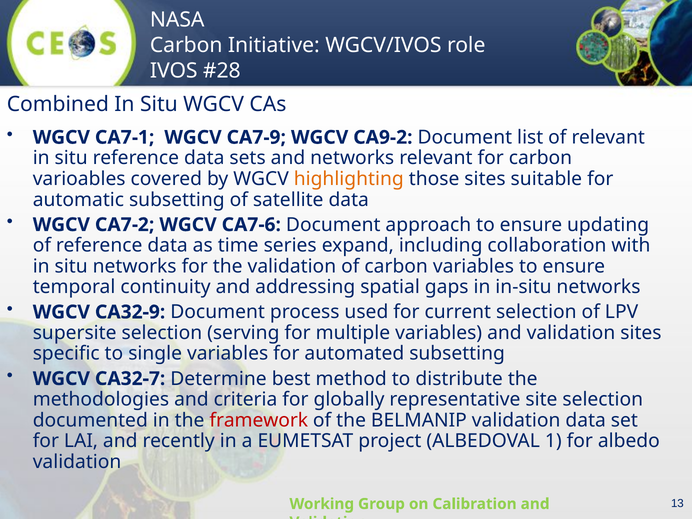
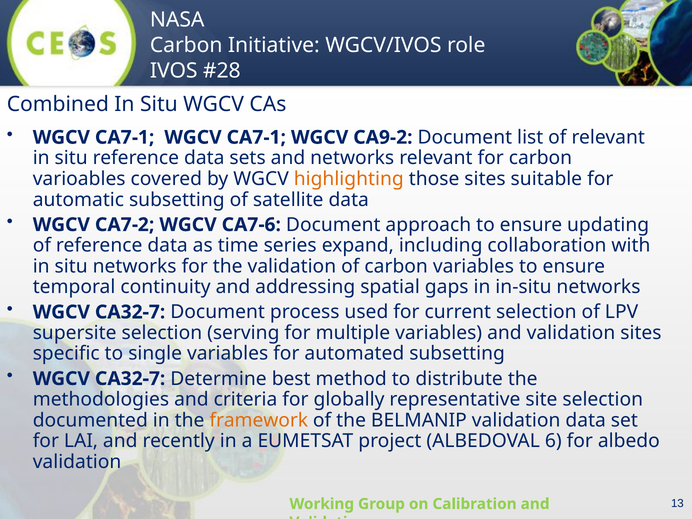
CA7-1 WGCV CA7-9: CA7-9 -> CA7-1 (256, 137)
CA32-9: CA32-9 -> CA32-7 (130, 312)
framework colour: red -> orange (259, 420)
1: 1 -> 6 (553, 441)
